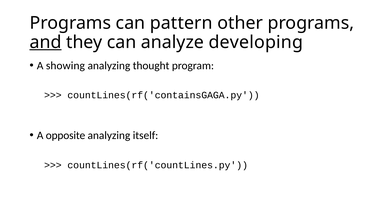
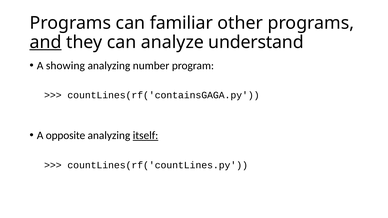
pattern: pattern -> familiar (181, 23)
developing: developing -> understand (256, 42)
thought: thought -> number (151, 66)
itself underline: none -> present (146, 136)
